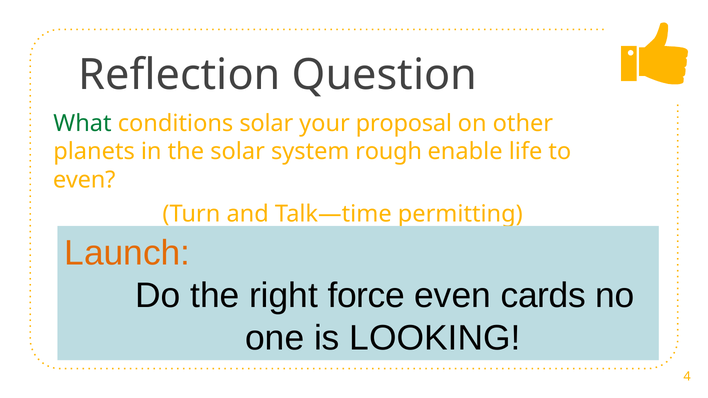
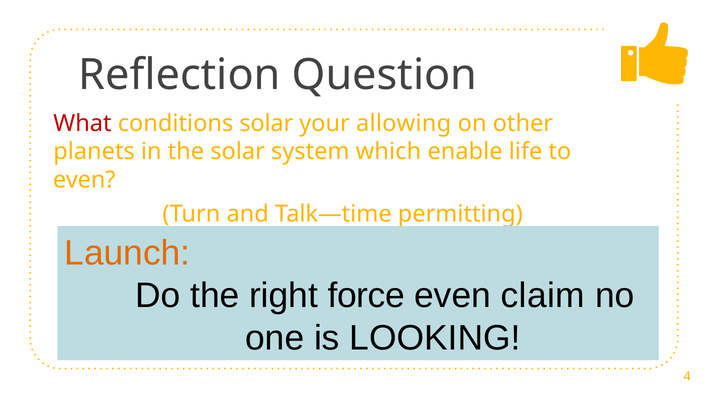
What colour: green -> red (82, 123)
proposal: proposal -> allowing (404, 123)
rough: rough -> which (388, 152)
cards: cards -> claim (543, 296)
